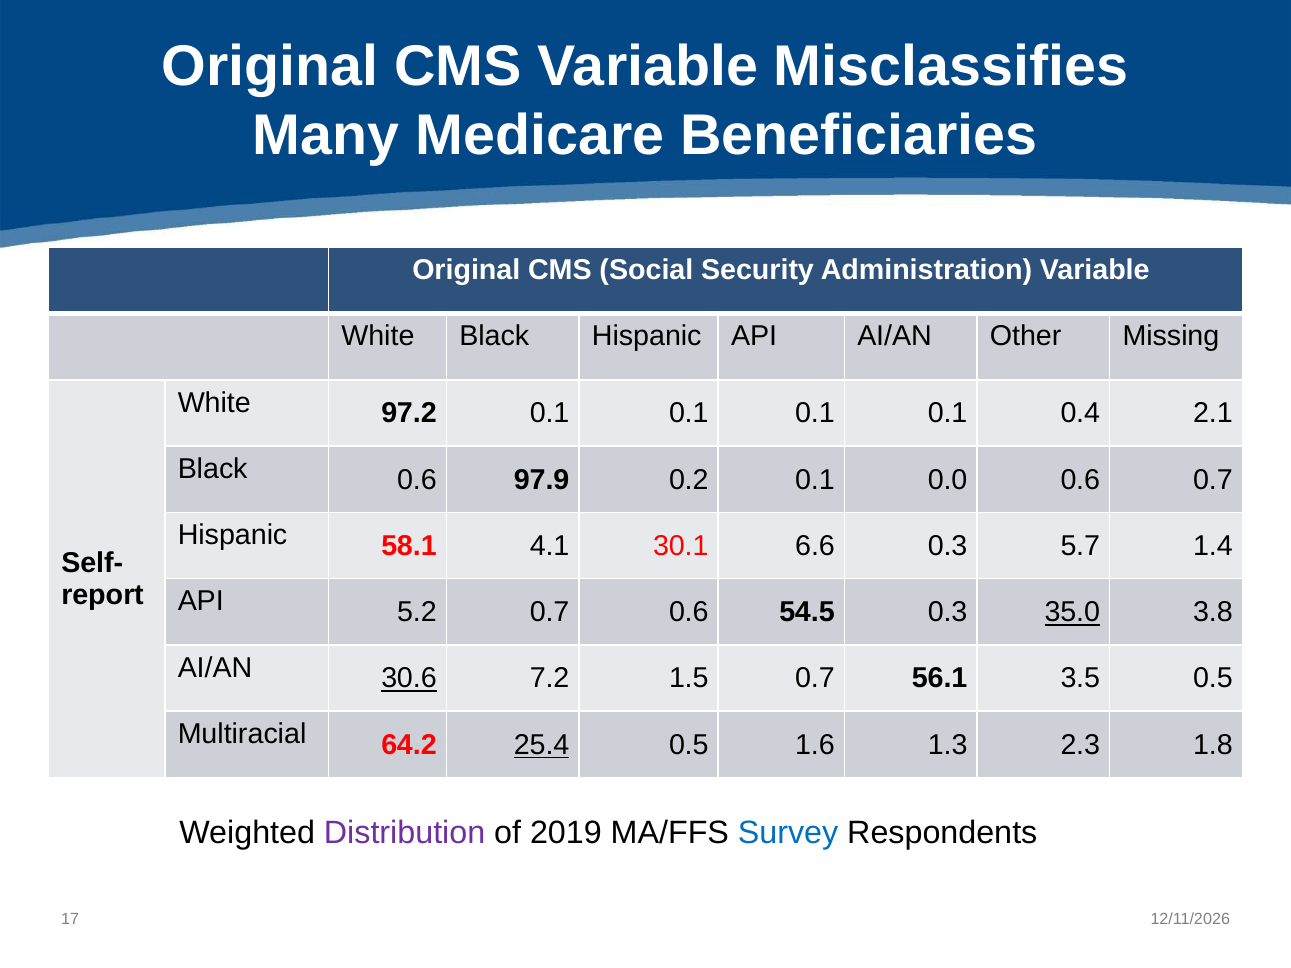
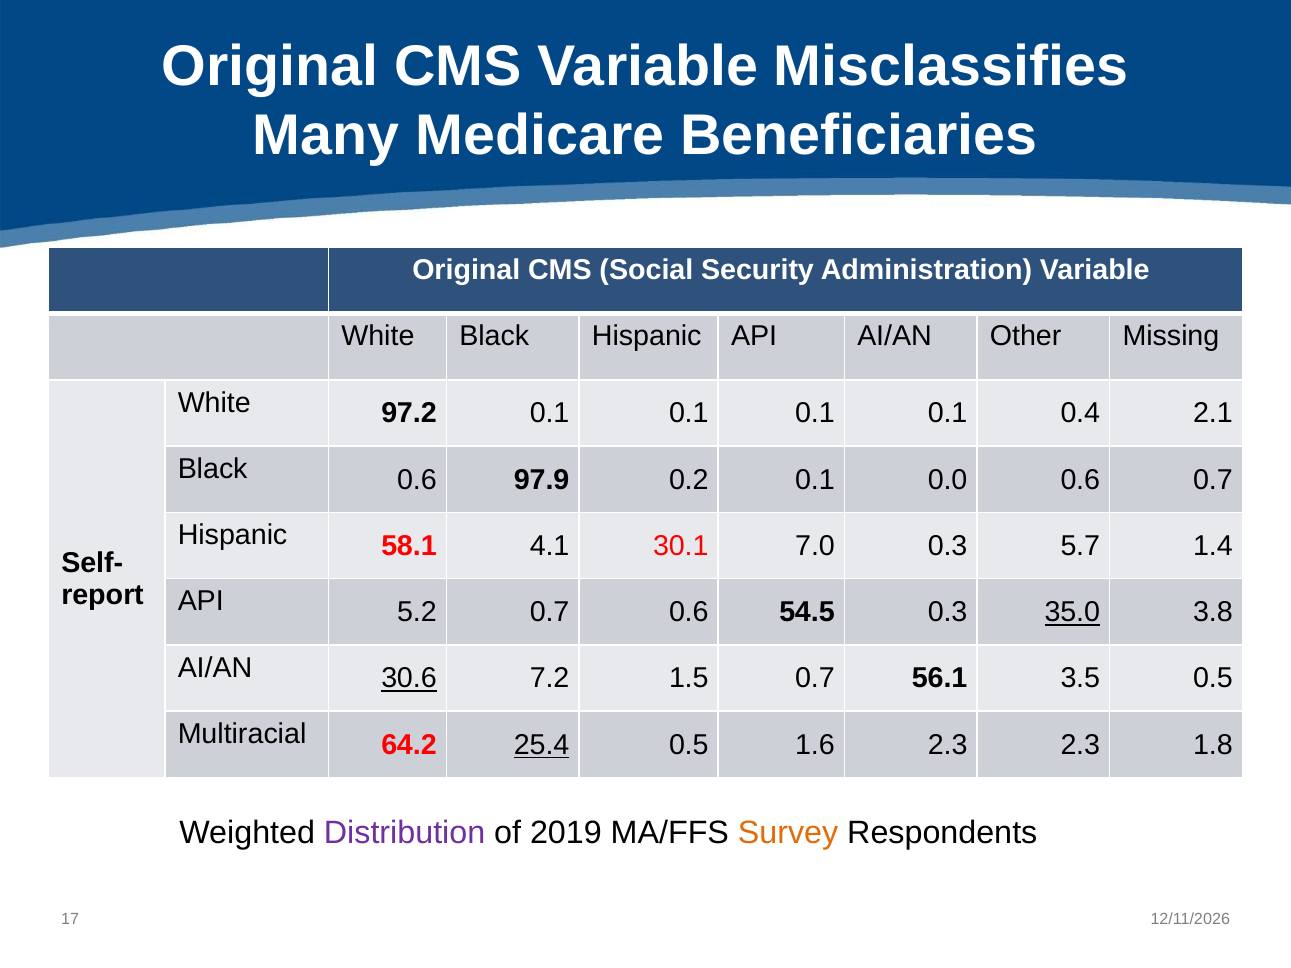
6.6: 6.6 -> 7.0 (815, 546)
1.6 1.3: 1.3 -> 2.3 (948, 745)
Survey colour: blue -> orange (788, 833)
